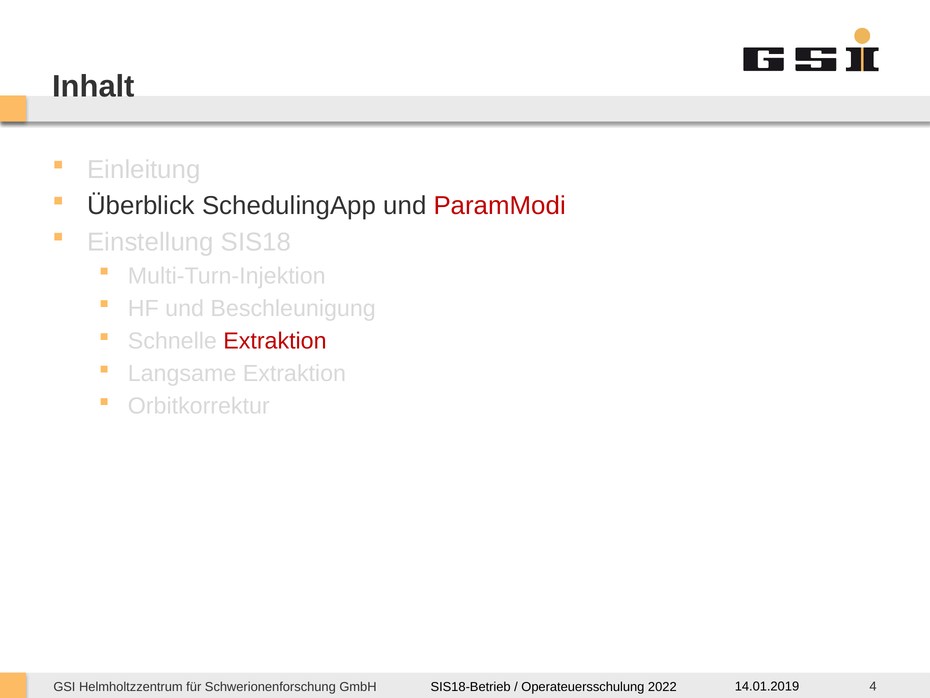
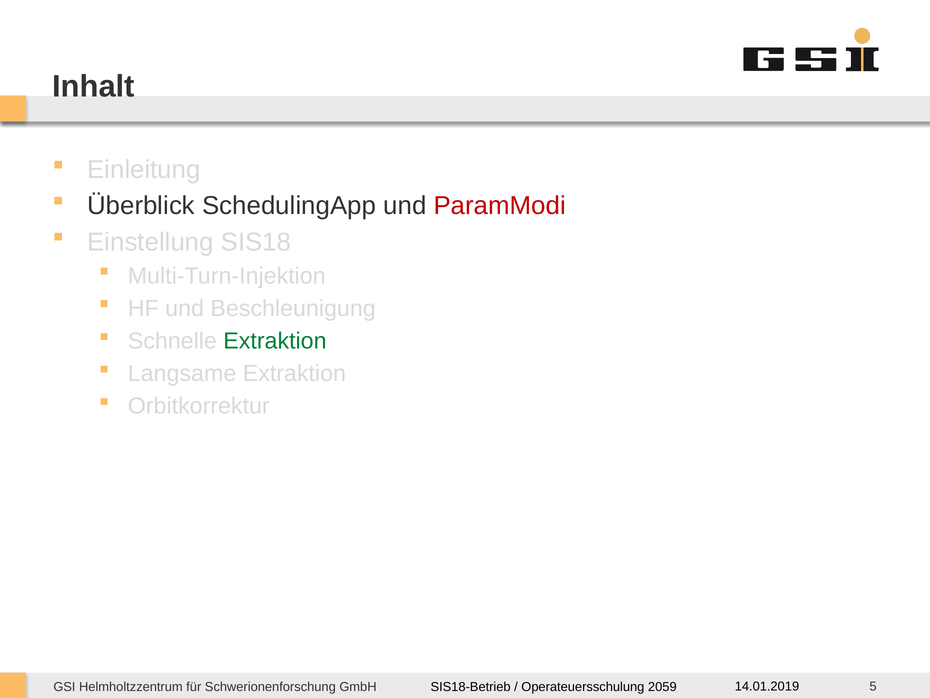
Extraktion colour: red -> green (275, 341)
2022: 2022 -> 2059 (662, 686)
4: 4 -> 5 (873, 686)
